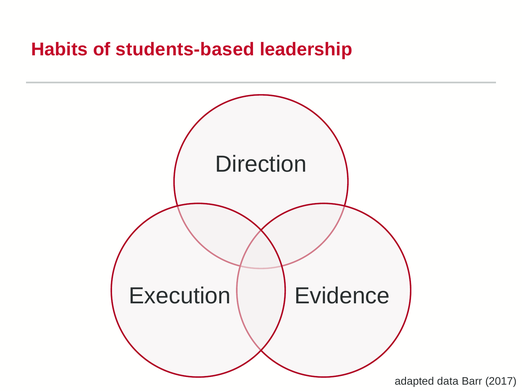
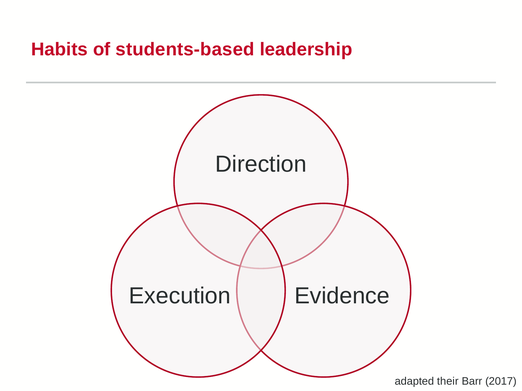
data: data -> their (448, 382)
